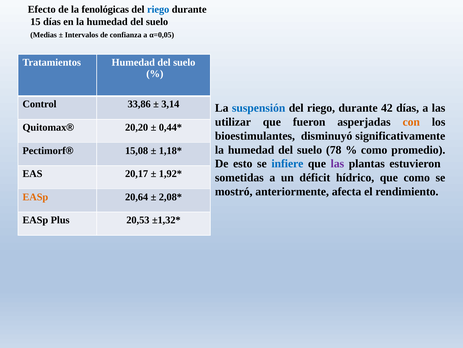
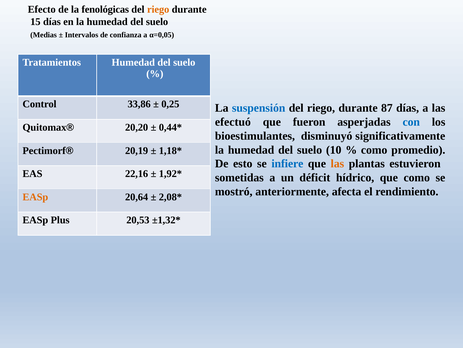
riego colour: blue -> orange (158, 9)
3,14: 3,14 -> 0,25 (170, 104)
42: 42 -> 87 (387, 108)
utilizar: utilizar -> efectuó (233, 122)
con colour: orange -> blue (411, 122)
78: 78 -> 10 (334, 150)
15,08: 15,08 -> 20,19 (137, 150)
las colour: purple -> orange (337, 163)
20,17: 20,17 -> 22,16 (137, 173)
